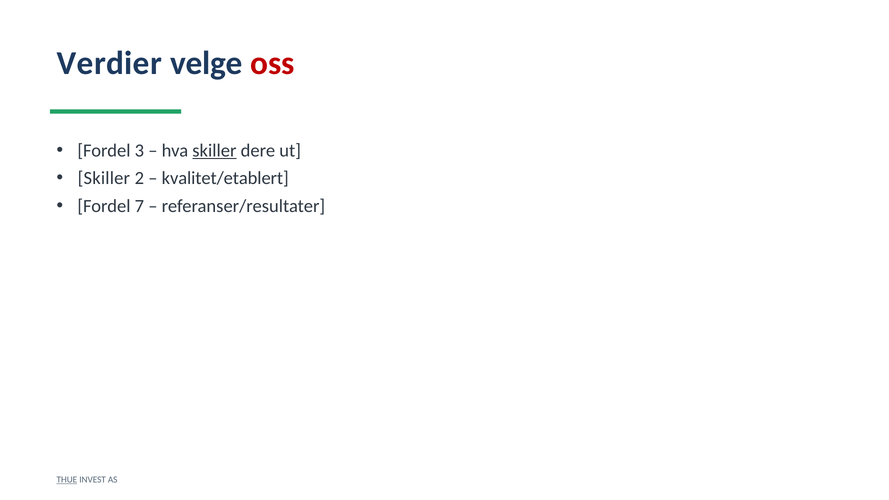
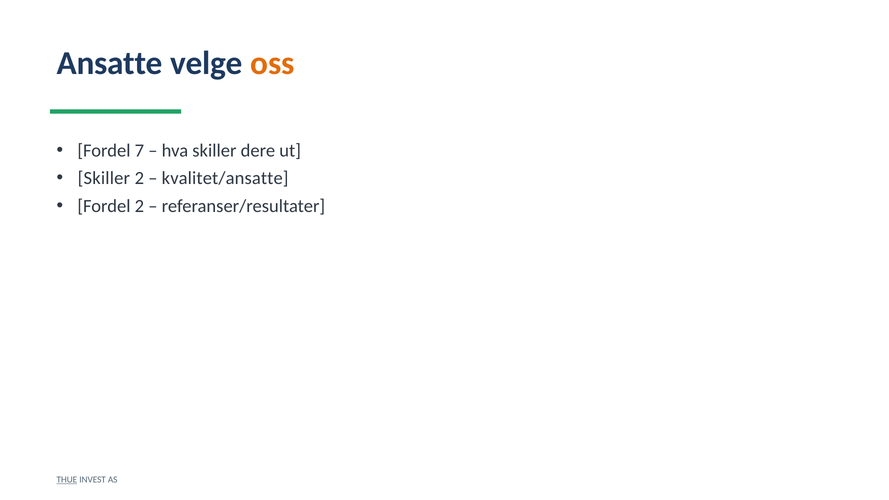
Verdier: Verdier -> Ansatte (110, 63)
oss colour: red -> orange (272, 63)
3: 3 -> 7 (139, 151)
skiller underline: present -> none (214, 151)
kvalitet/etablert: kvalitet/etablert -> kvalitet/ansatte (225, 178)
Fordel 7: 7 -> 2 (139, 206)
